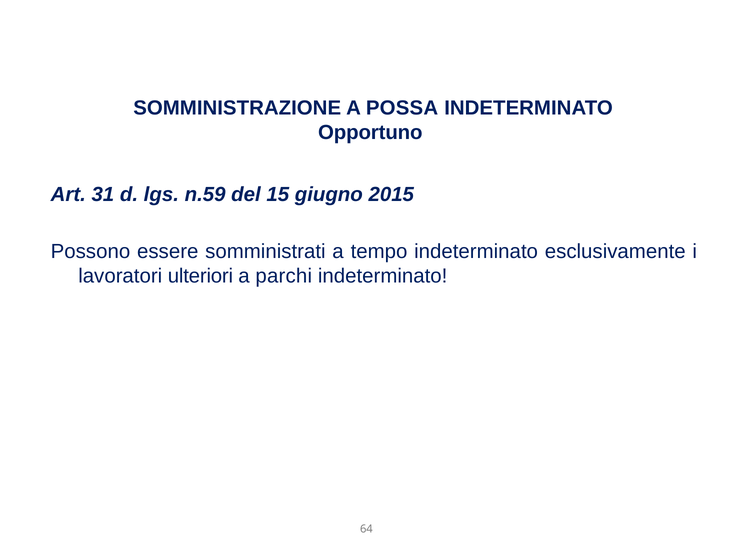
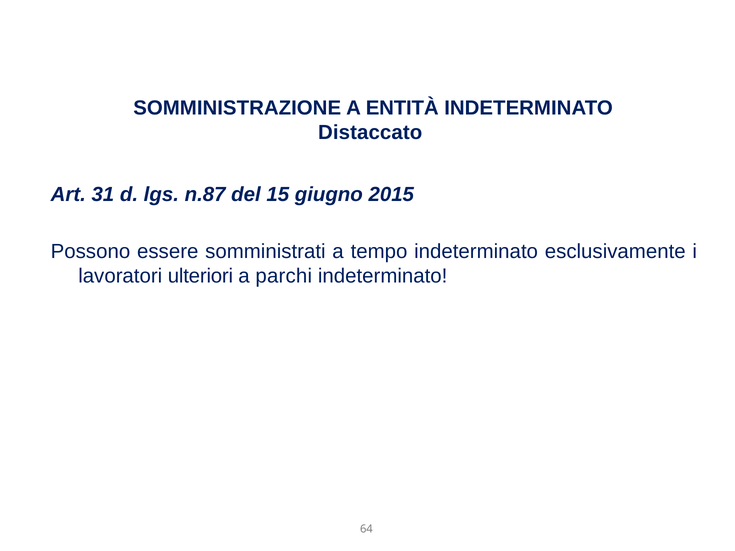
POSSA: POSSA -> ENTITÀ (402, 108)
Opportuno: Opportuno -> Distaccato (370, 133)
n.59: n.59 -> n.87 (205, 195)
